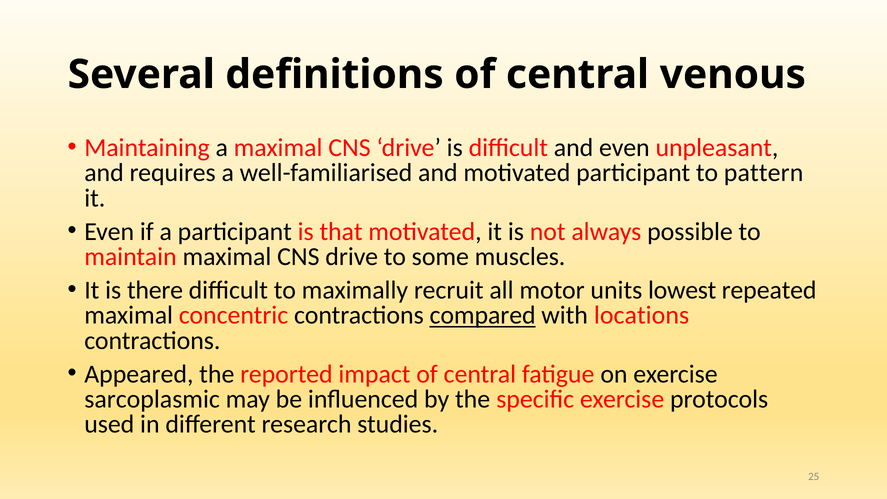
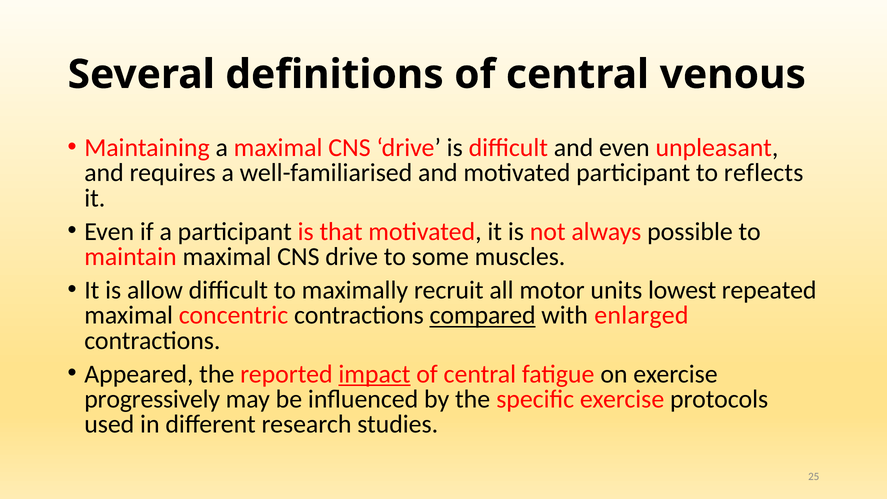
pattern: pattern -> reflects (764, 173)
there: there -> allow (155, 290)
locations: locations -> enlarged (641, 315)
impact underline: none -> present (374, 374)
sarcoplasmic: sarcoplasmic -> progressively (152, 399)
